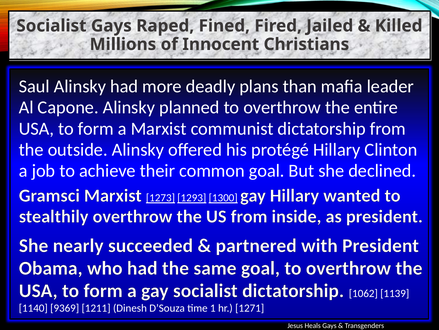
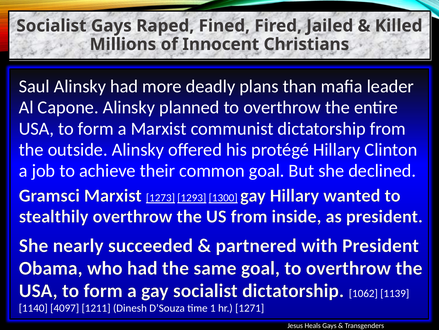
9369: 9369 -> 4097 (65, 308)
